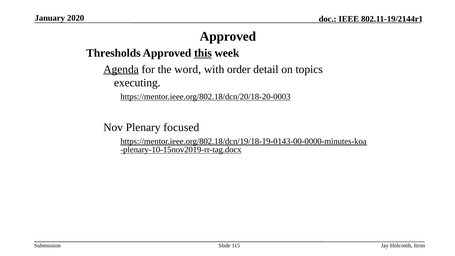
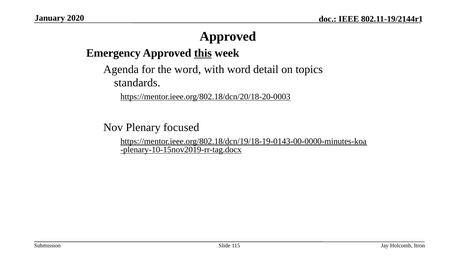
Thresholds: Thresholds -> Emergency (113, 53)
Agenda underline: present -> none (121, 69)
with order: order -> word (239, 69)
executing: executing -> standards (137, 83)
